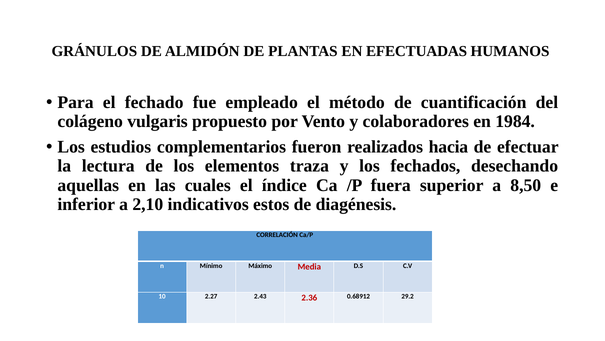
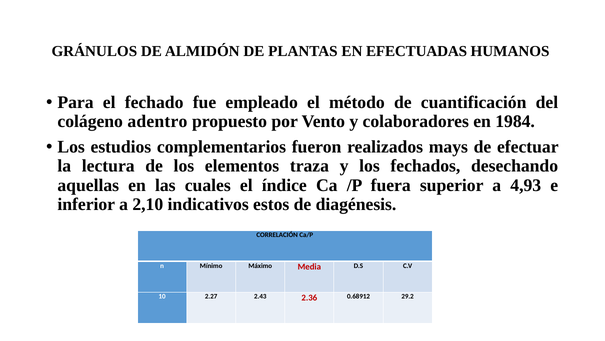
vulgaris: vulgaris -> adentro (157, 121)
hacia: hacia -> mays (448, 147)
8,50: 8,50 -> 4,93 (526, 185)
